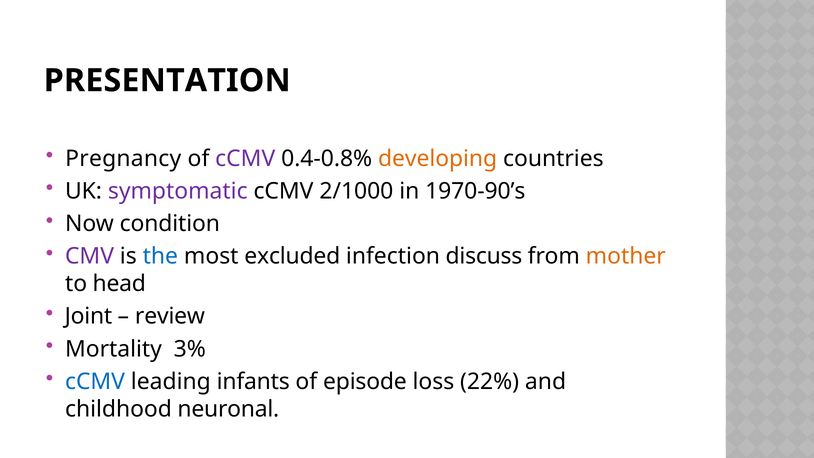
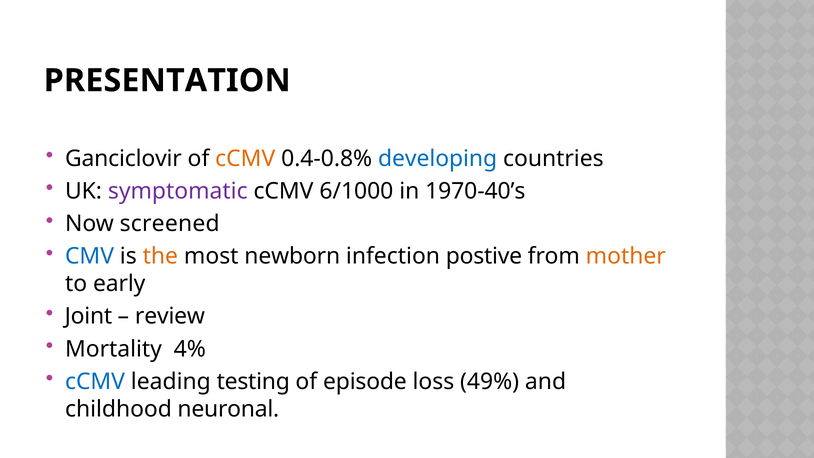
Pregnancy: Pregnancy -> Ganciclovir (123, 158)
cCMV colour: purple -> orange (245, 158)
developing colour: orange -> blue (438, 158)
2/1000: 2/1000 -> 6/1000 (356, 191)
1970-90’s: 1970-90’s -> 1970-40’s (475, 191)
condition: condition -> screened (170, 224)
CMV colour: purple -> blue (90, 256)
the colour: blue -> orange (160, 256)
excluded: excluded -> newborn (292, 256)
discuss: discuss -> postive (484, 256)
head: head -> early (119, 284)
3%: 3% -> 4% (190, 349)
infants: infants -> testing (253, 381)
22%: 22% -> 49% (490, 381)
